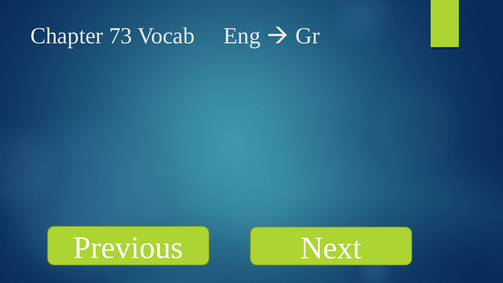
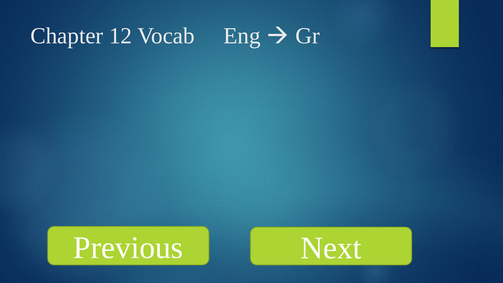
73: 73 -> 12 (121, 36)
